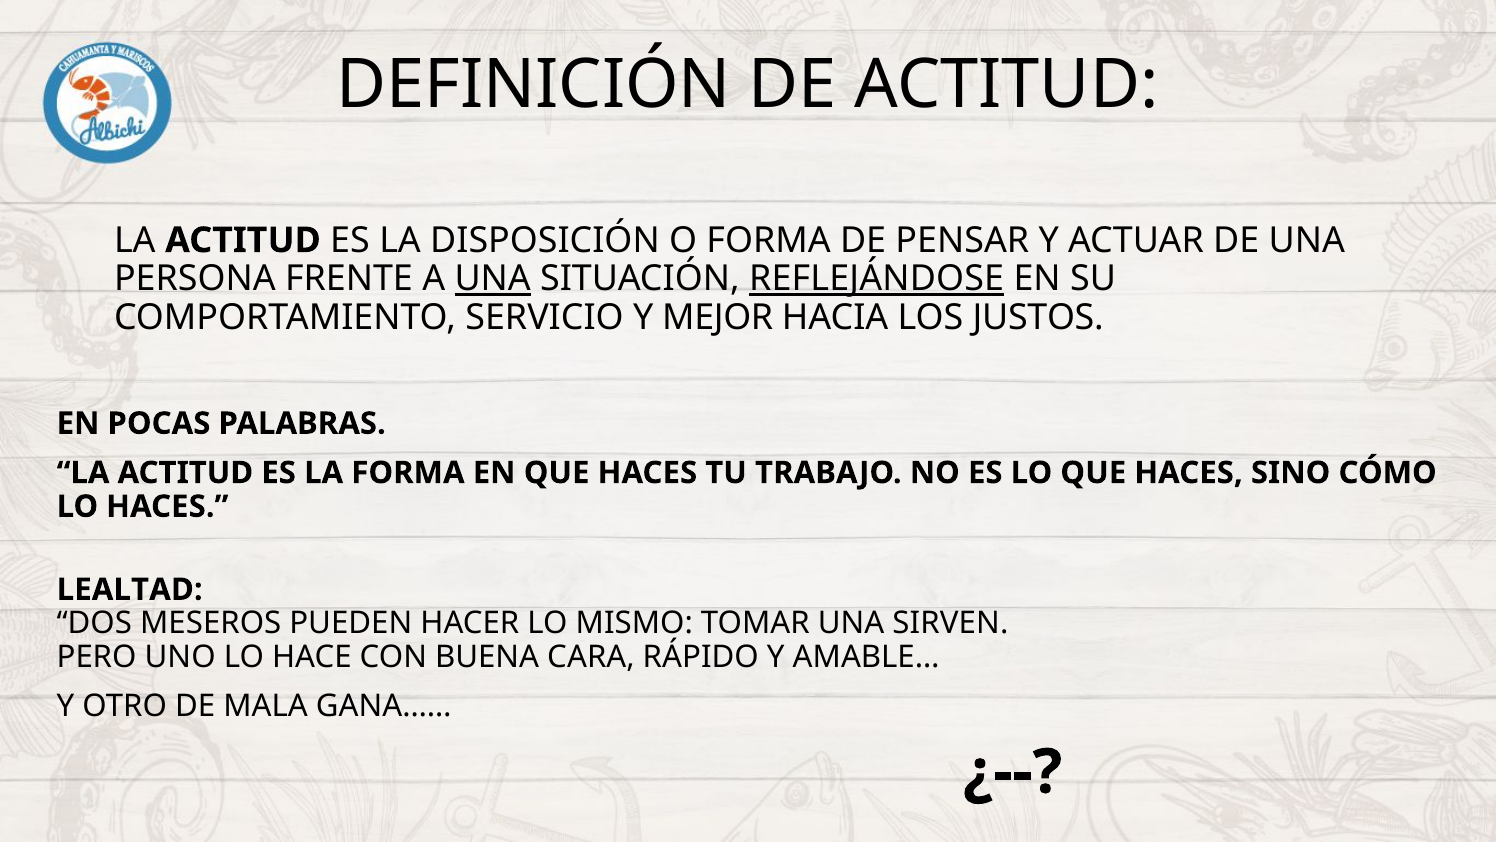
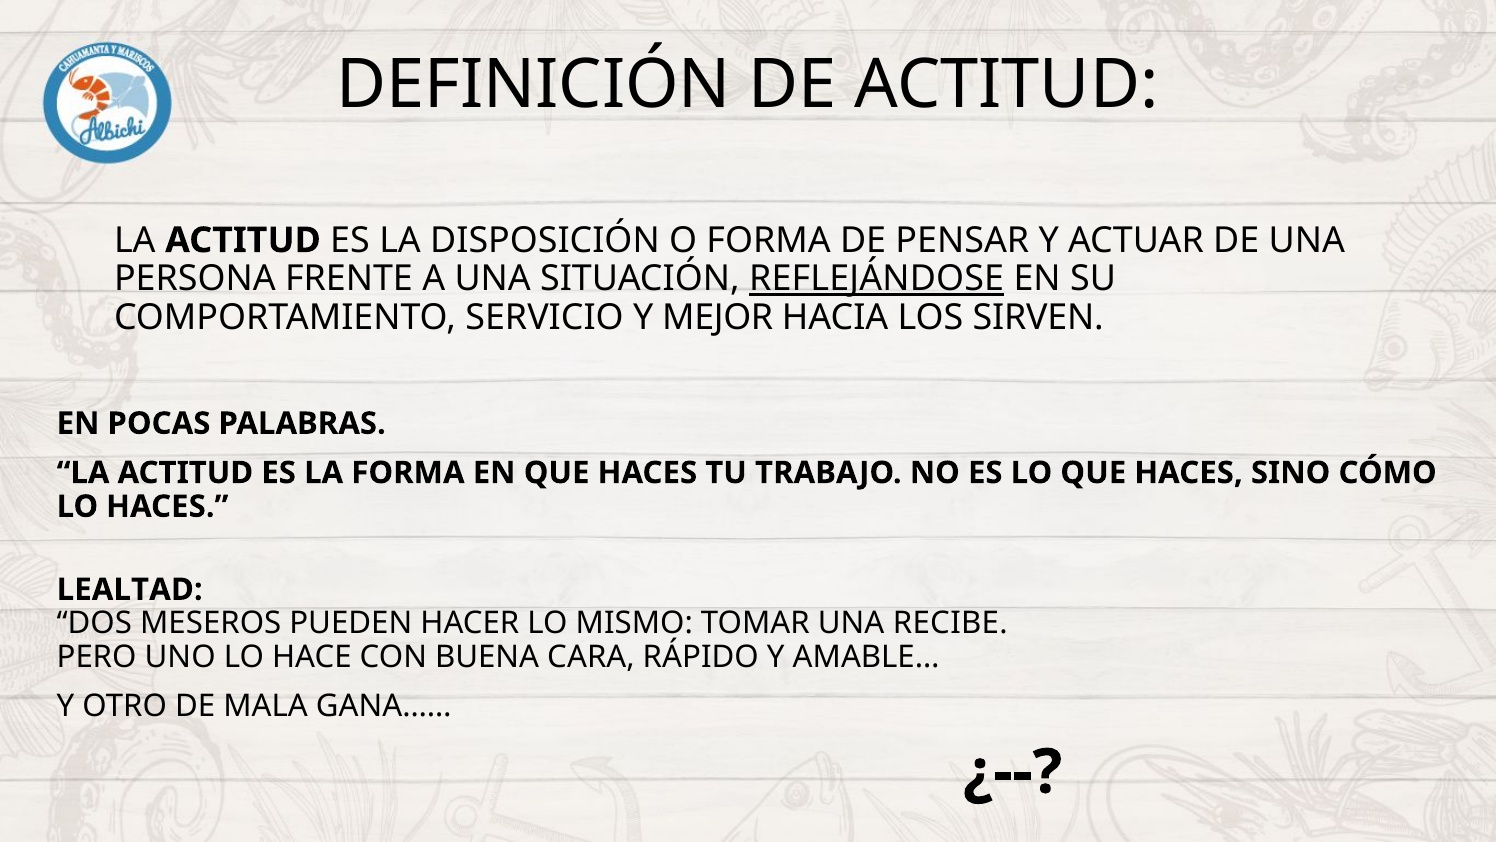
UNA underline: present -> none (493, 279)
JUSTOS: JUSTOS -> SIRVEN (1038, 318)
SIRVEN: SIRVEN -> RECIBE (950, 623)
